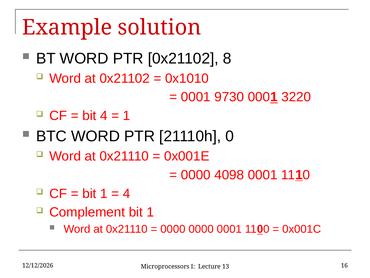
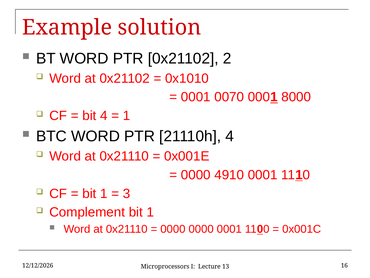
8: 8 -> 2 (227, 58)
9730: 9730 -> 0070 (229, 97)
3220: 3220 -> 8000 (296, 97)
21110h 0: 0 -> 4 (230, 136)
4098: 4098 -> 4910 (229, 175)
4: 4 -> 3 (127, 193)
